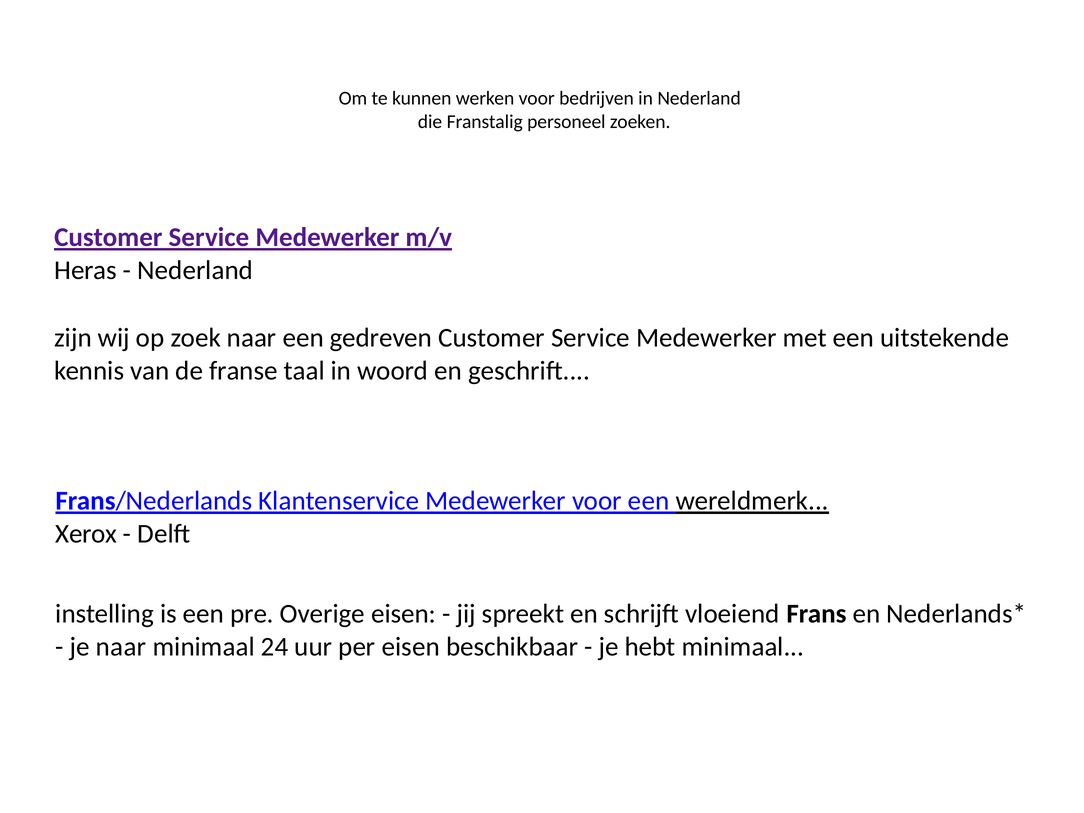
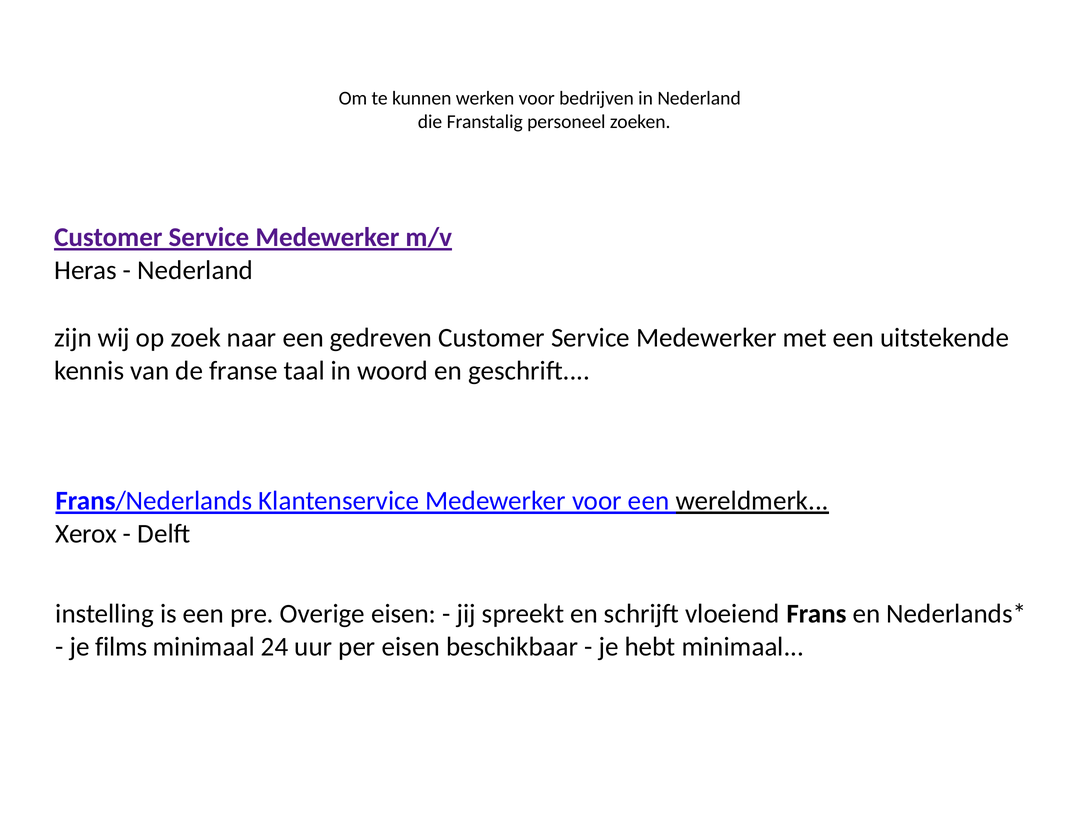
je naar: naar -> films (121, 647)
